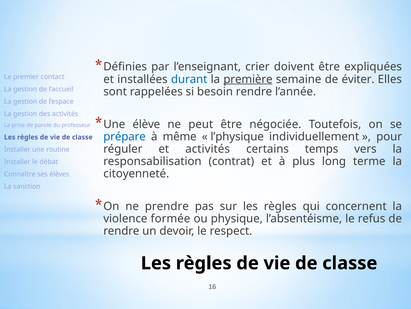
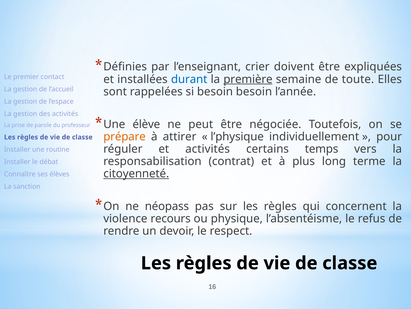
éviter: éviter -> toute (358, 79)
besoin rendre: rendre -> besoin (254, 91)
prépare colour: blue -> orange (125, 136)
même: même -> attirer (180, 136)
citoyenneté underline: none -> present (136, 173)
prendre: prendre -> néopass (167, 206)
formée: formée -> recours (171, 218)
